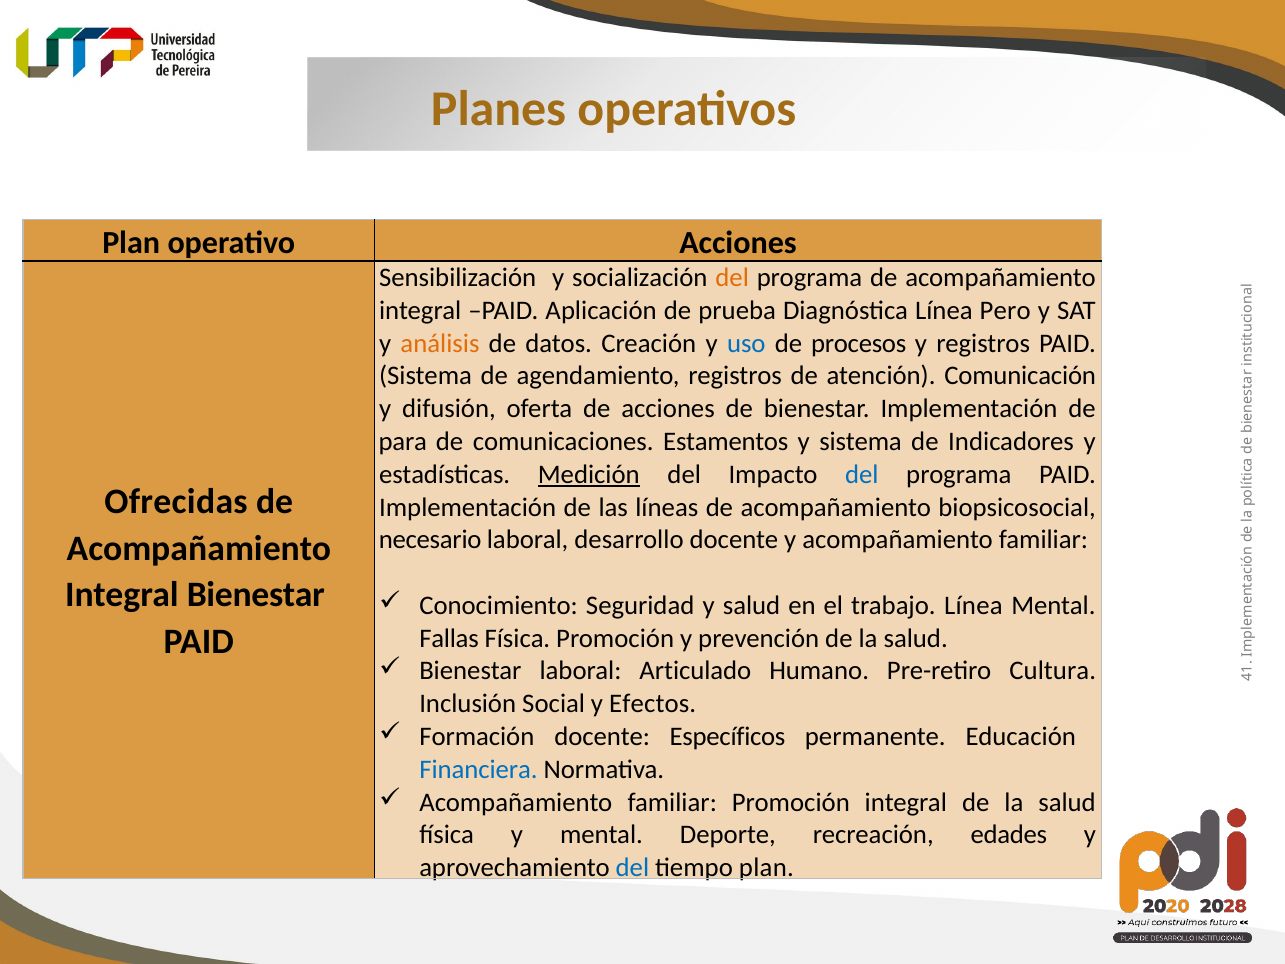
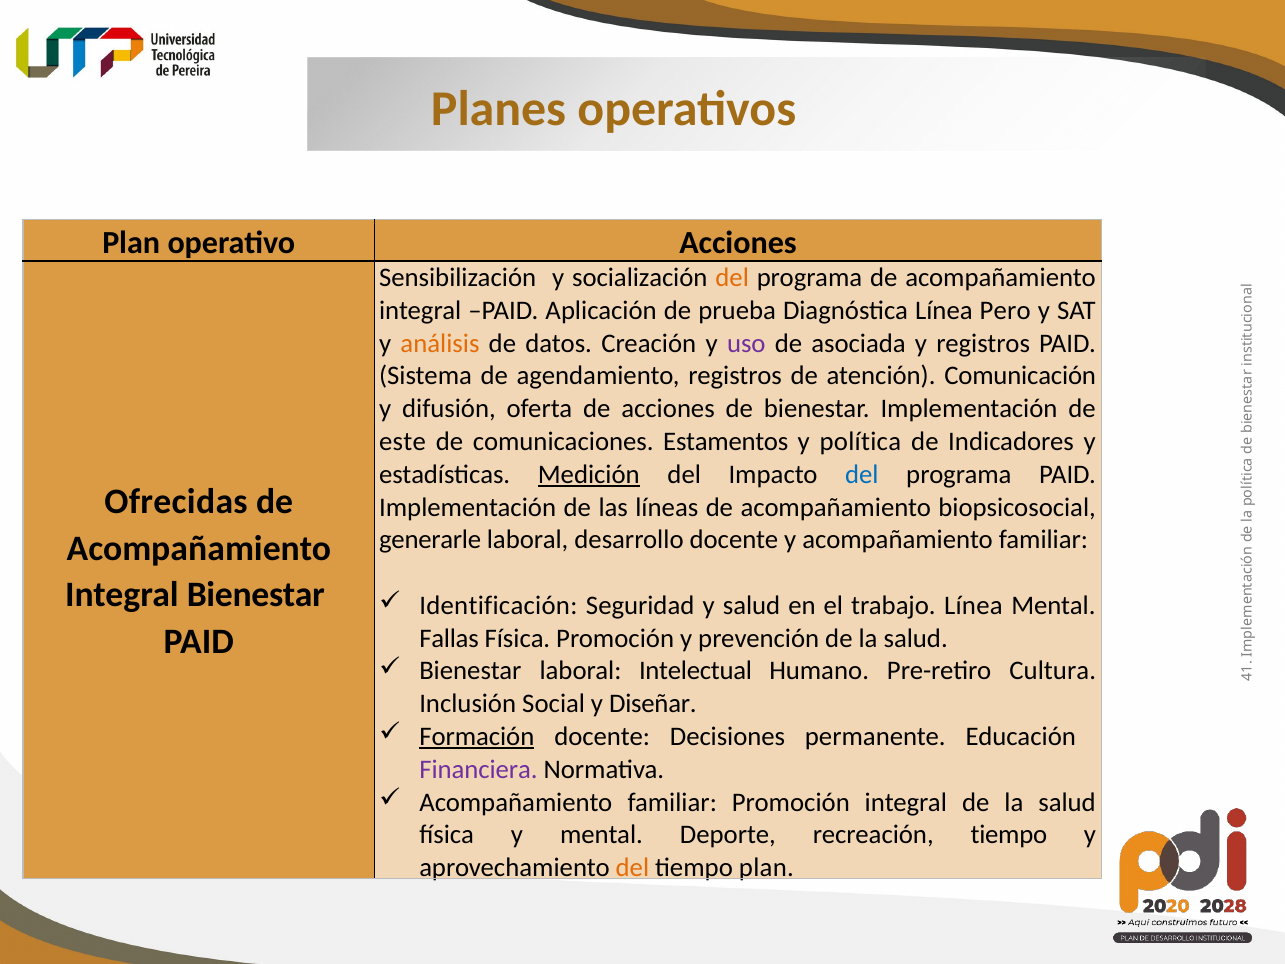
uso colour: blue -> purple (746, 343)
procesos: procesos -> asociada (859, 343)
para: para -> este (403, 441)
y sistema: sistema -> política (860, 441)
necesario: necesario -> generarle (430, 540)
Conocimiento: Conocimiento -> Identificación (498, 605)
Articulado: Articulado -> Intelectual (696, 671)
Efectos: Efectos -> Diseñar (653, 704)
Formación underline: none -> present (477, 737)
Específicos: Específicos -> Decisiones (727, 737)
Financiera colour: blue -> purple (478, 769)
recreación edades: edades -> tiempo (1009, 835)
del colour: blue -> orange (632, 868)
